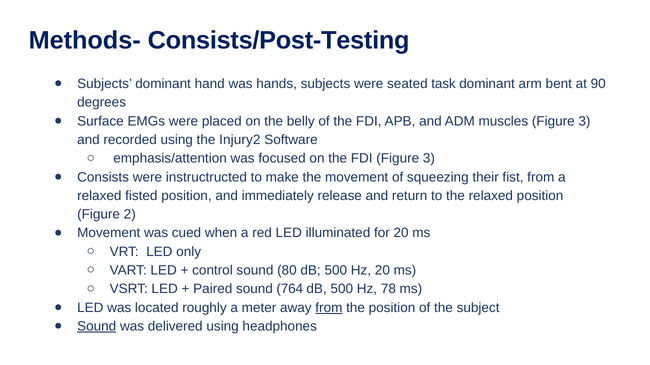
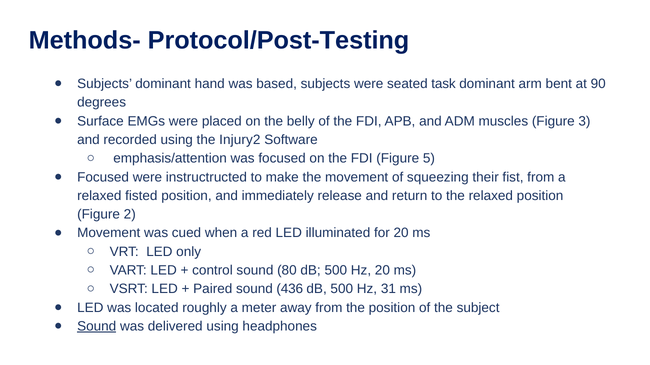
Consists/Post-Testing: Consists/Post-Testing -> Protocol/Post-Testing (279, 41)
hands: hands -> based (277, 84)
FDI Figure 3: 3 -> 5 (429, 159)
Consists: Consists -> Focused (103, 177)
764: 764 -> 436 (290, 289)
78: 78 -> 31 (388, 289)
from underline: present -> none (329, 308)
